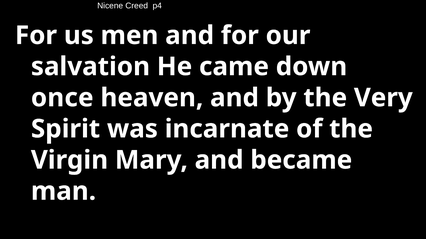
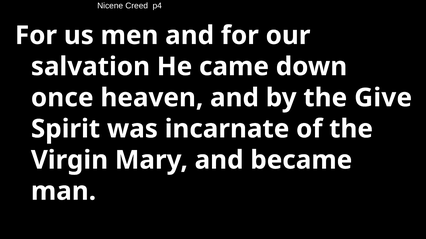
Very: Very -> Give (383, 98)
